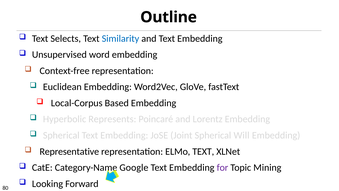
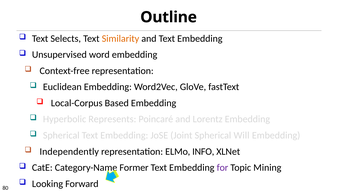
Similarity colour: blue -> orange (120, 38)
Representative: Representative -> Independently (69, 151)
ELMo TEXT: TEXT -> INFO (203, 151)
Google: Google -> Former (134, 167)
